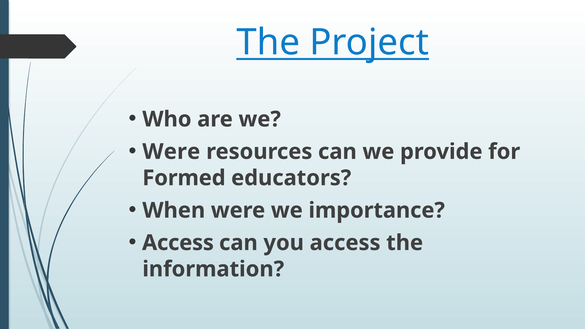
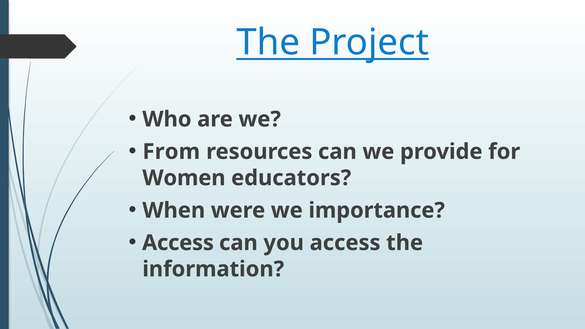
Were: Were -> From (171, 152)
Formed: Formed -> Women (184, 178)
